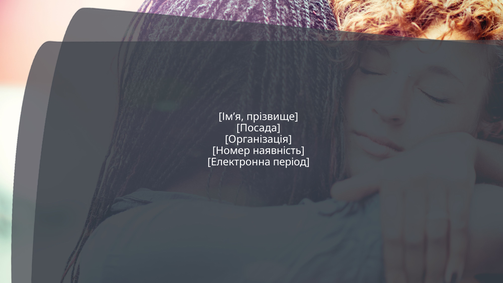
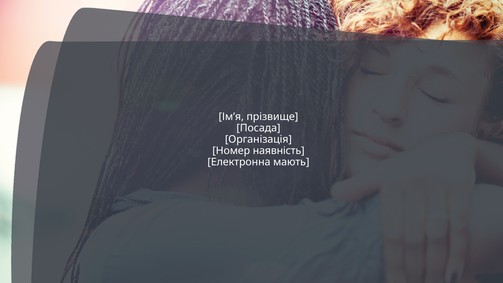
період: період -> мають (291, 162)
